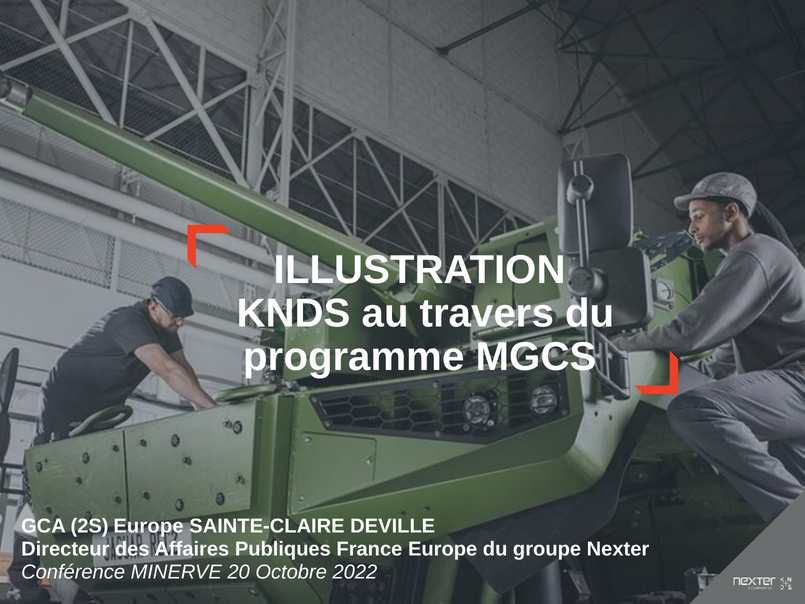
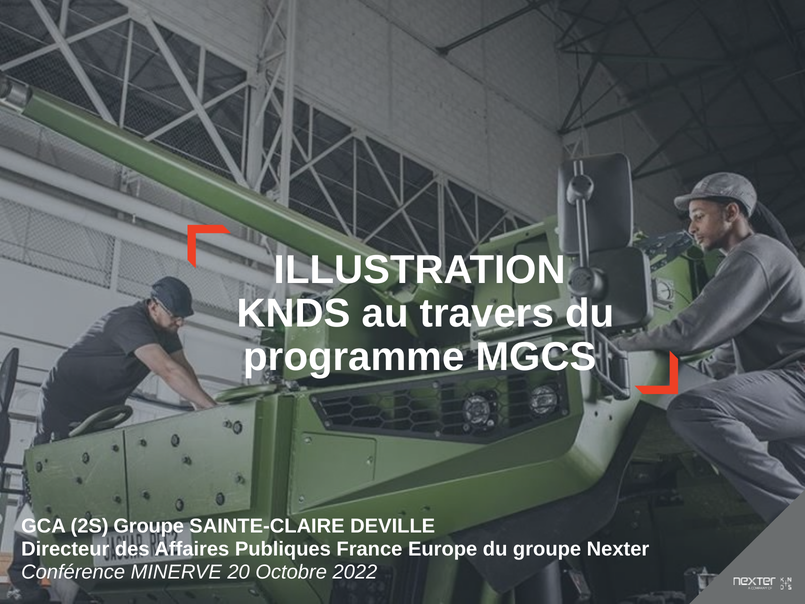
2S Europe: Europe -> Groupe (149, 526)
